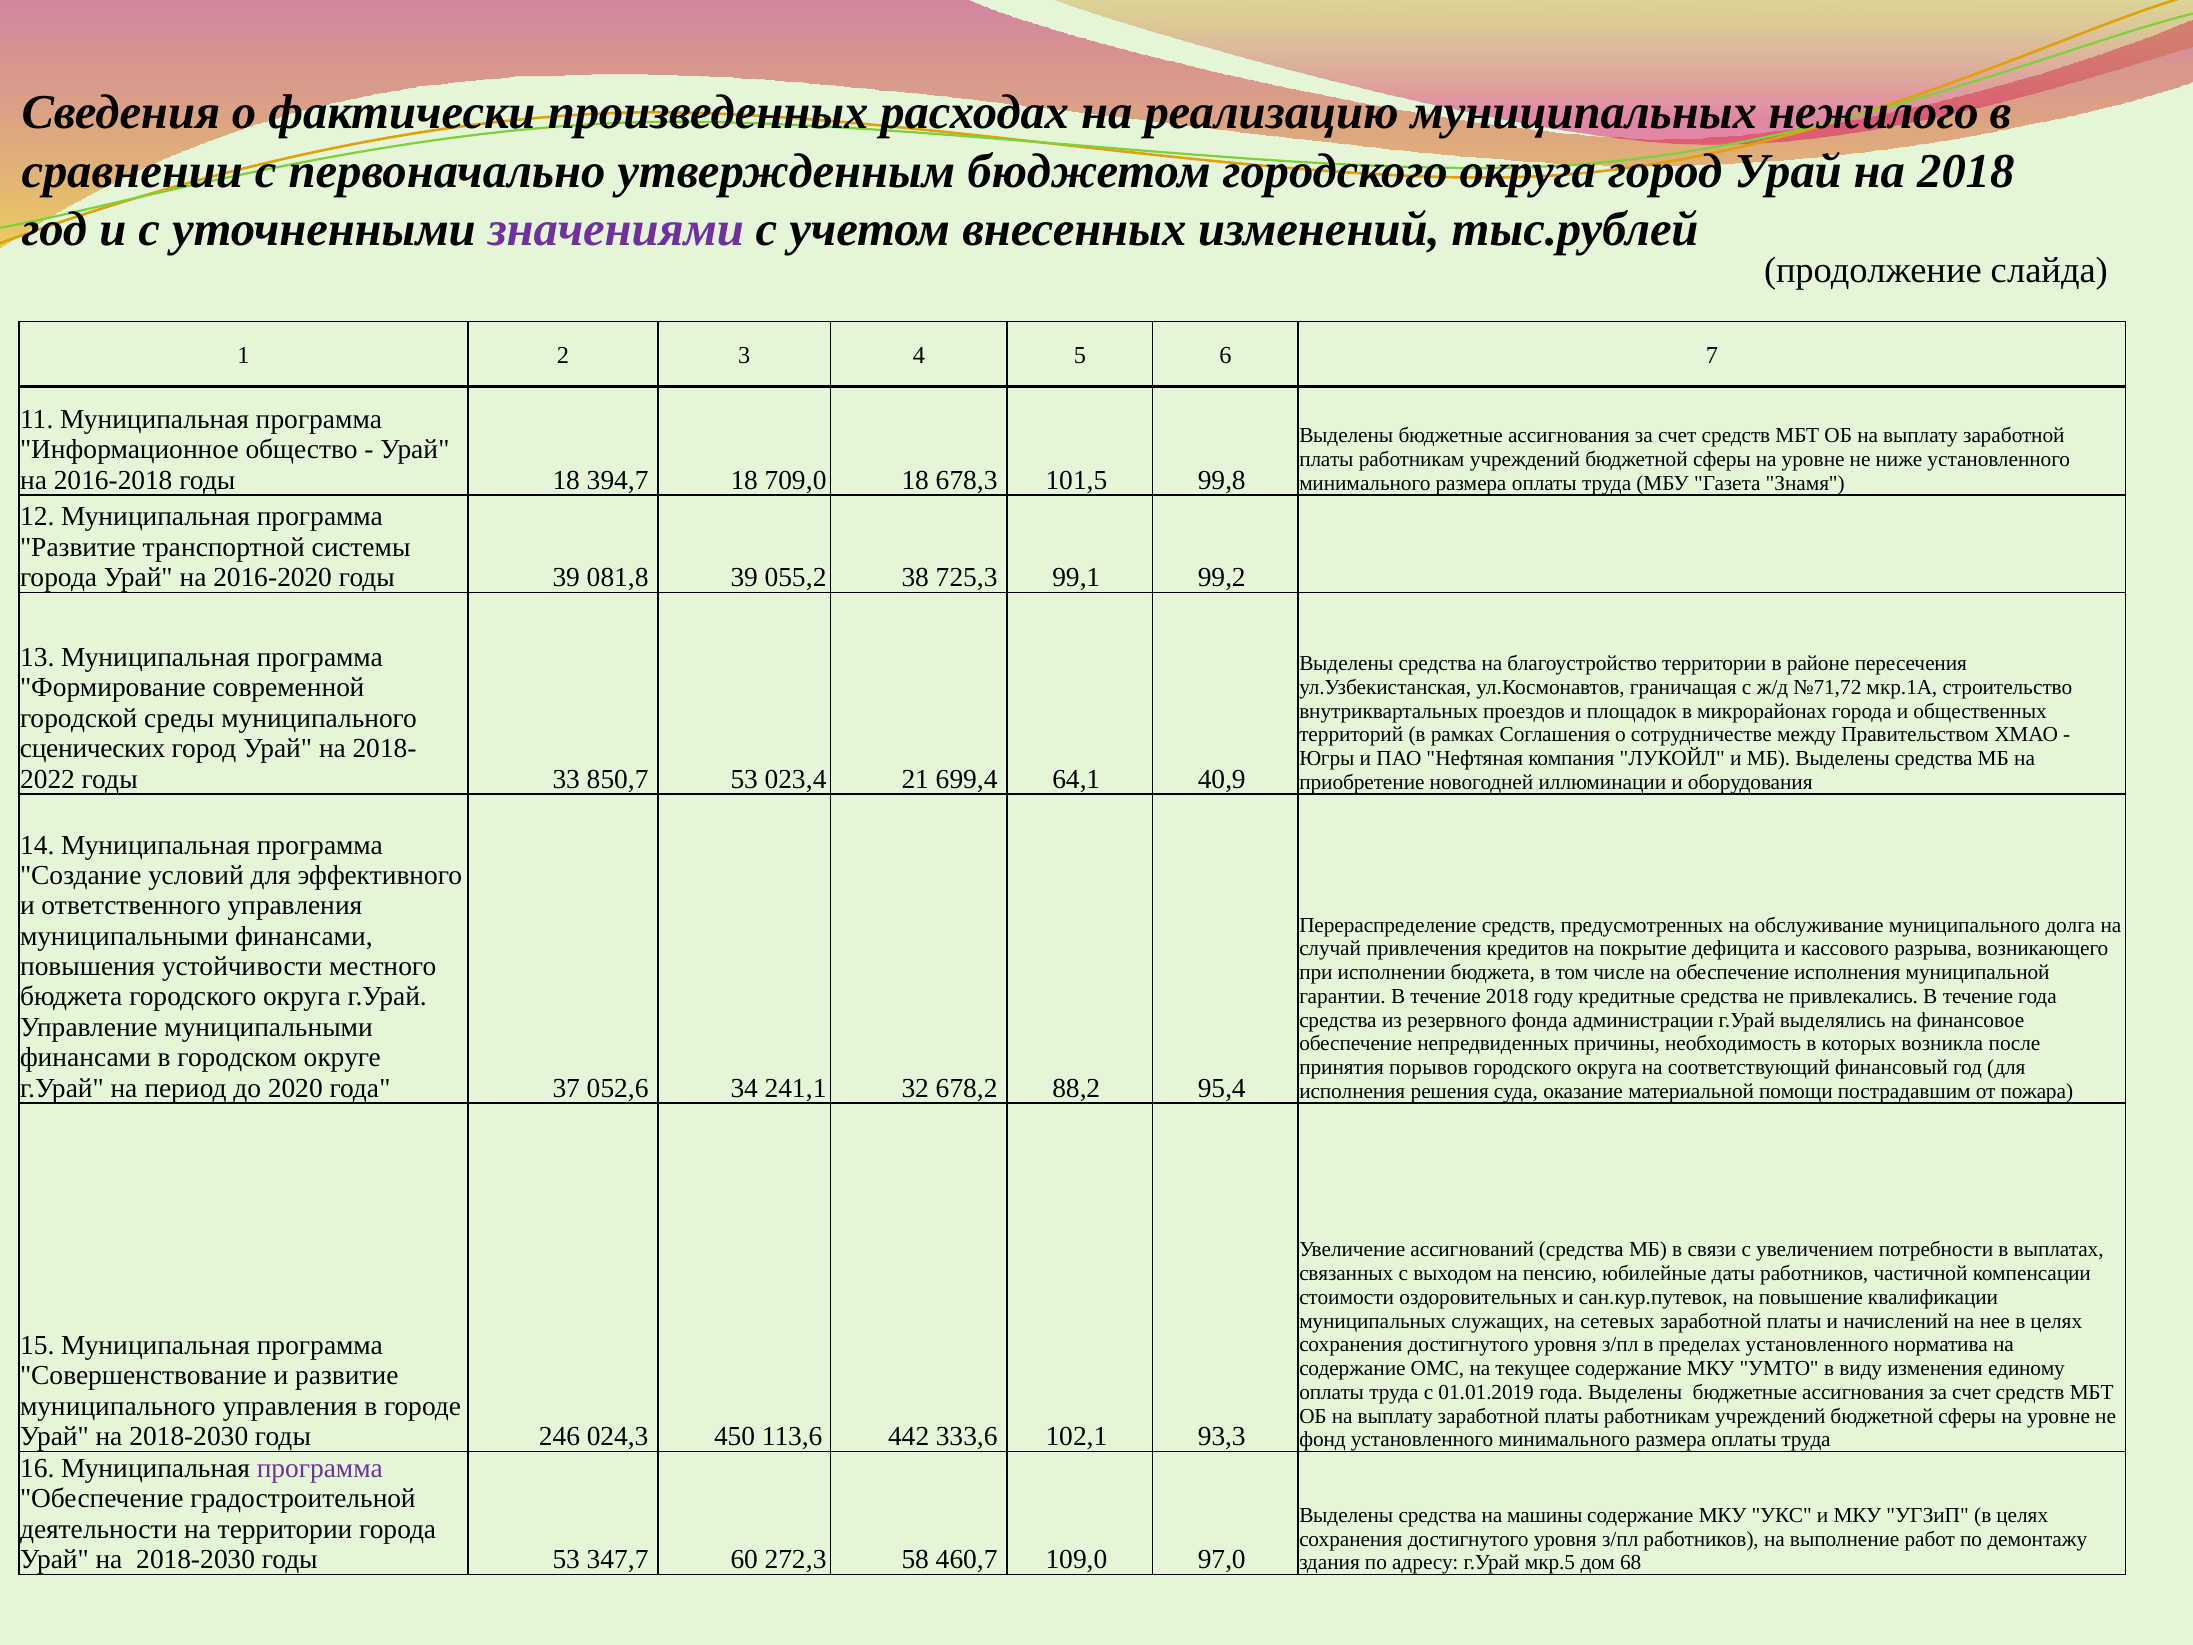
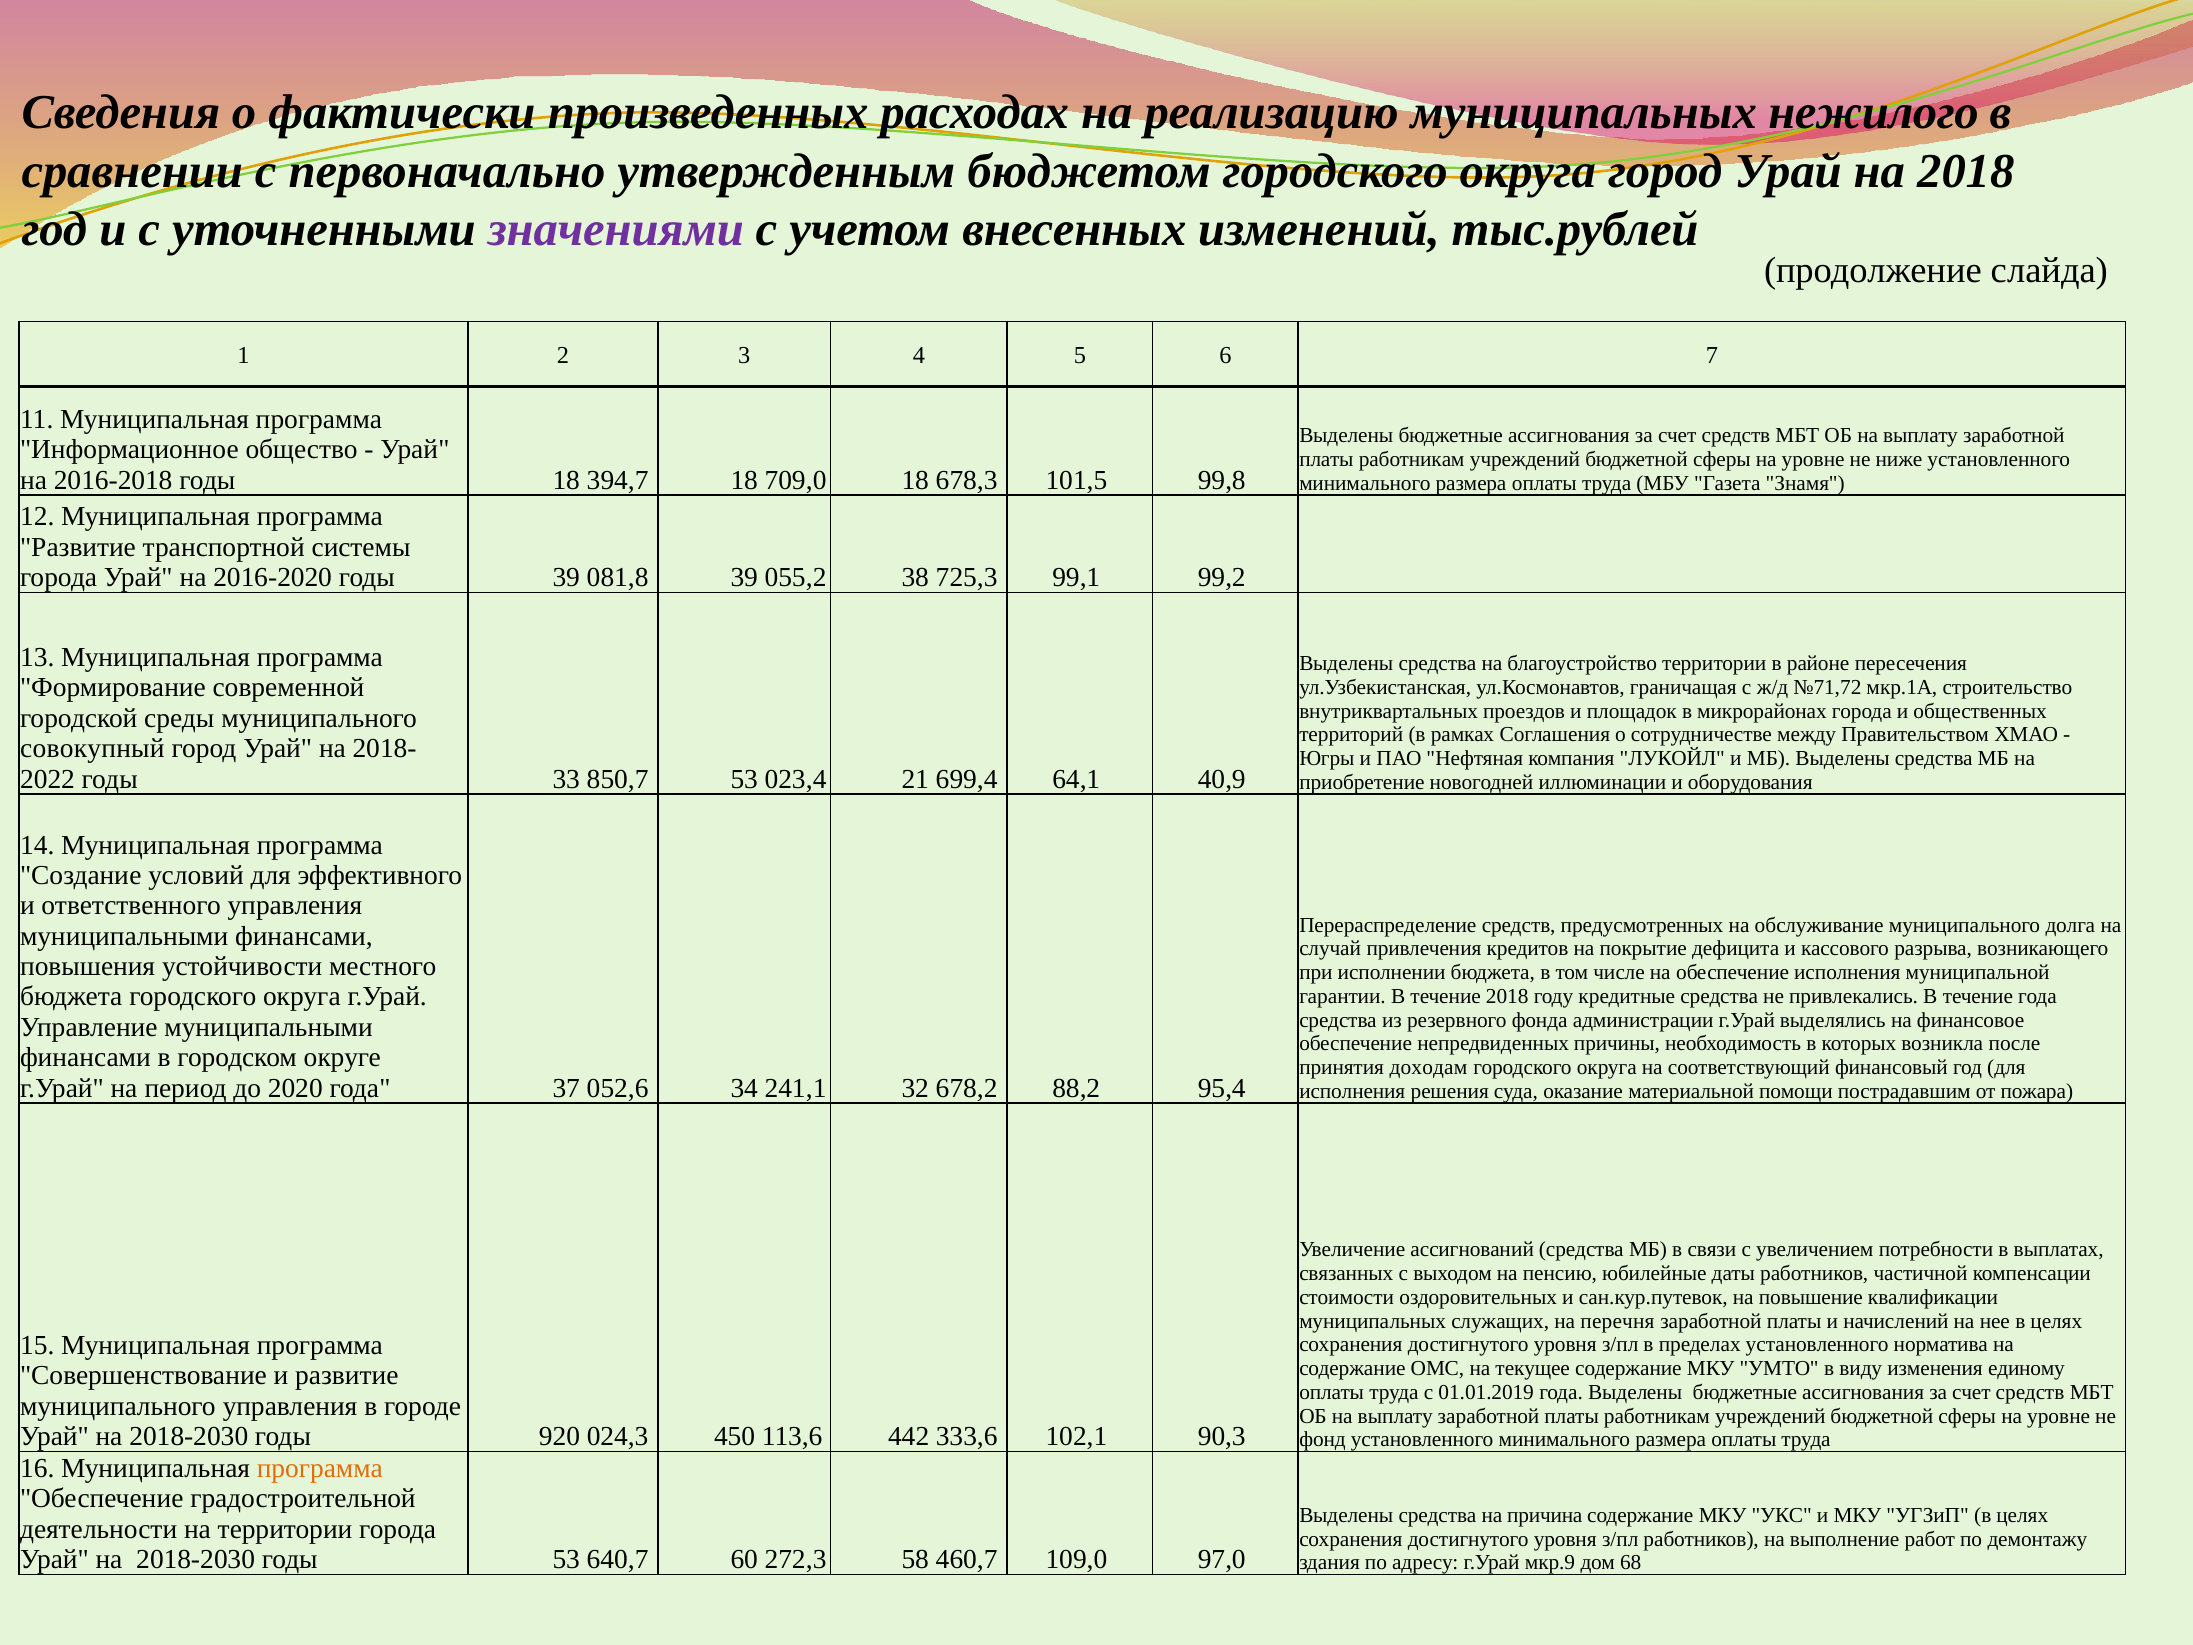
сценических: сценических -> совокупный (92, 749)
порывов: порывов -> доходам (1428, 1067)
сетевых: сетевых -> перечня (1617, 1321)
246: 246 -> 920 (560, 1436)
93,3: 93,3 -> 90,3 (1222, 1436)
программа colour: purple -> orange (320, 1468)
машины: машины -> причина (1545, 1515)
347,7: 347,7 -> 640,7 (618, 1559)
мкр.5: мкр.5 -> мкр.9 (1550, 1563)
